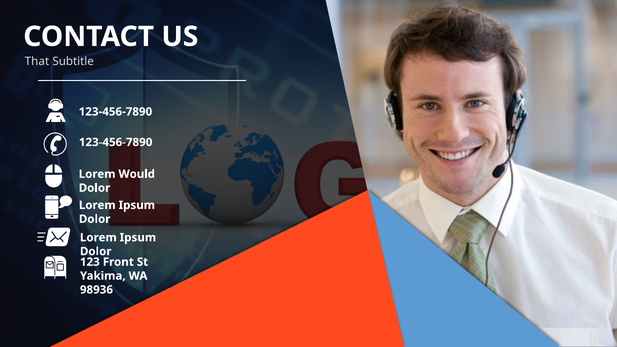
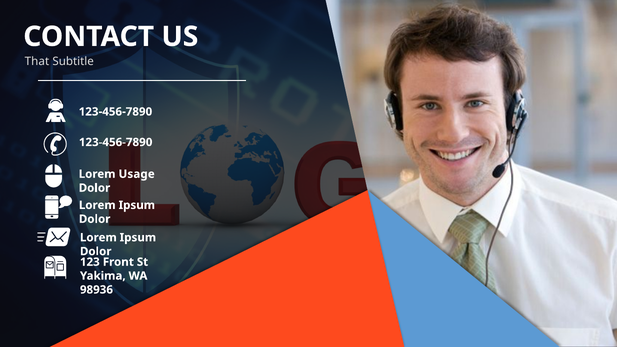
Would: Would -> Usage (137, 174)
